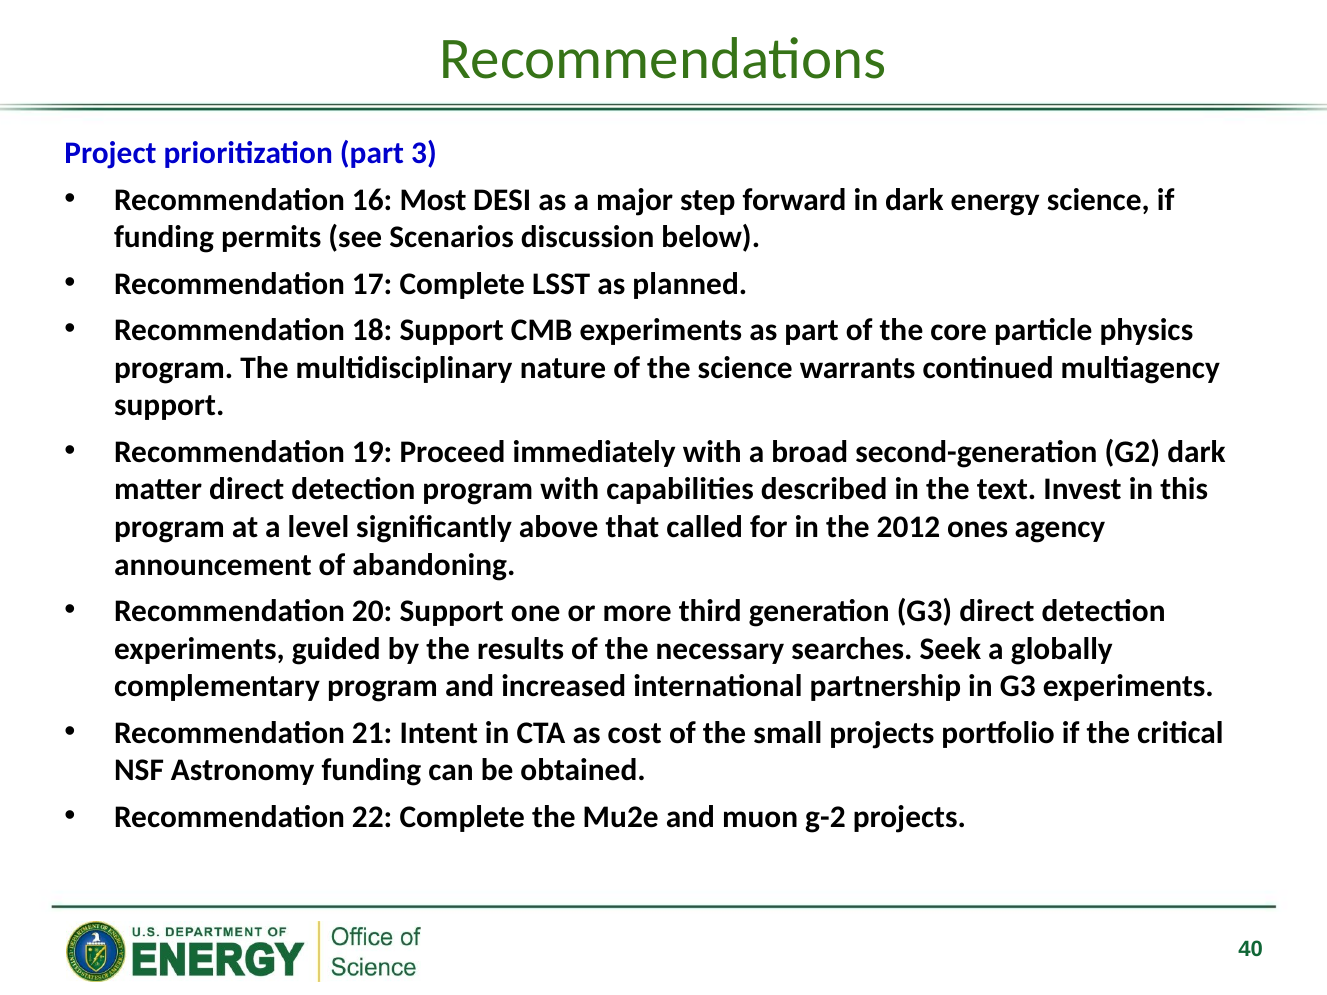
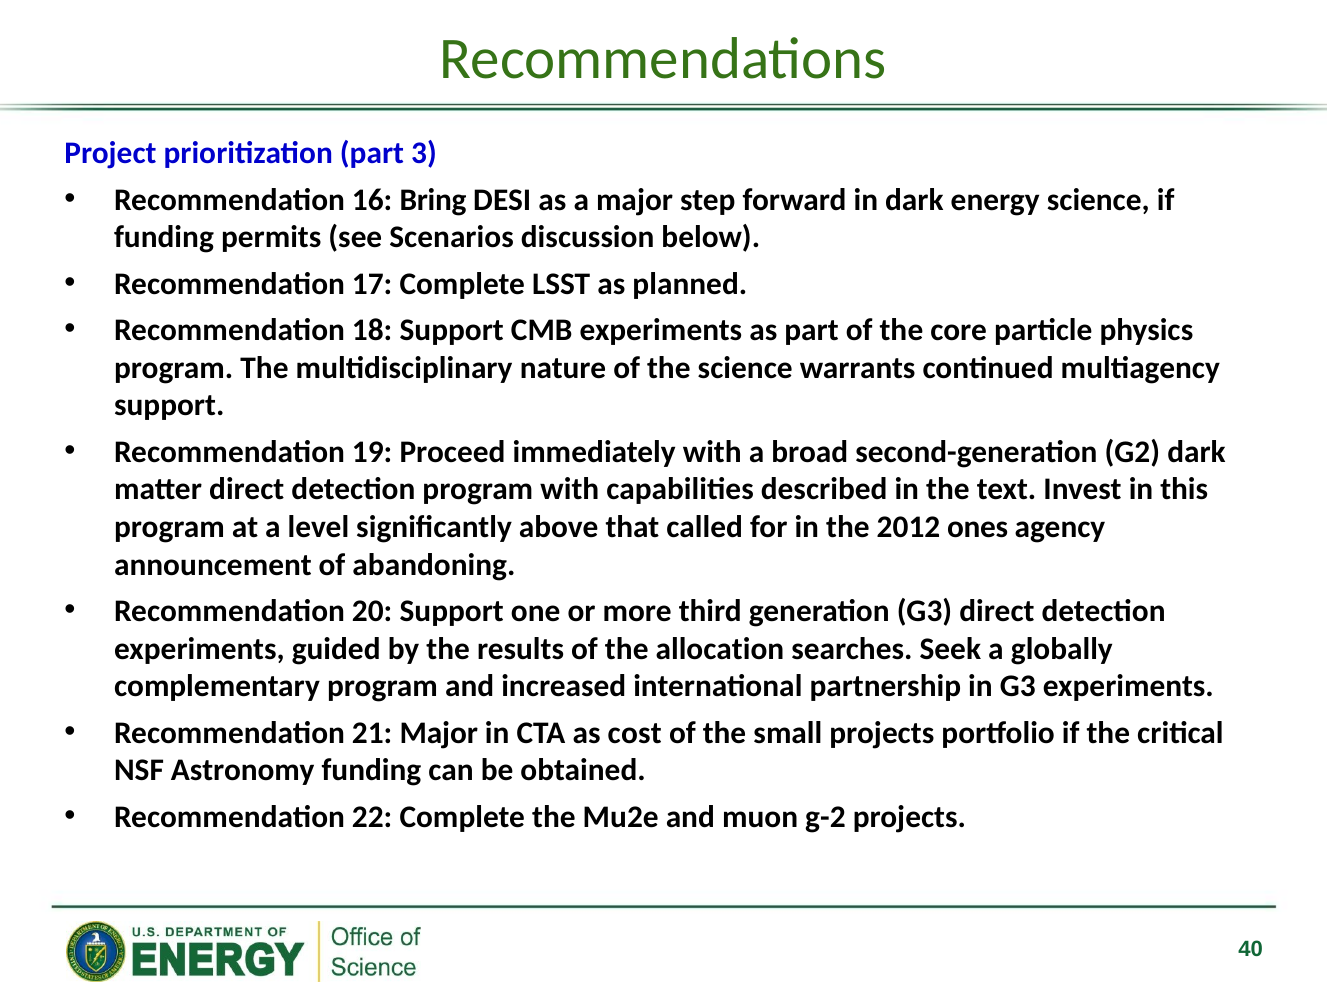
Most: Most -> Bring (433, 200)
necessary: necessary -> allocation (720, 649)
21 Intent: Intent -> Major (439, 733)
